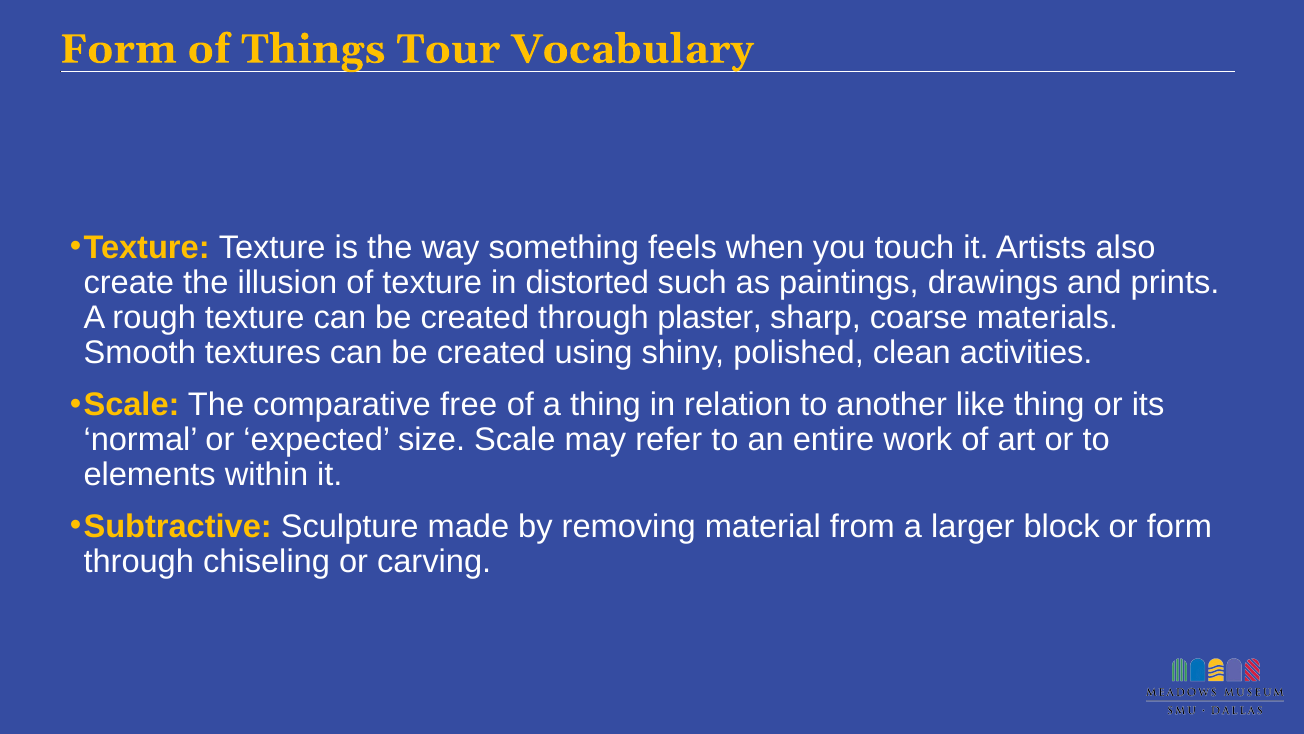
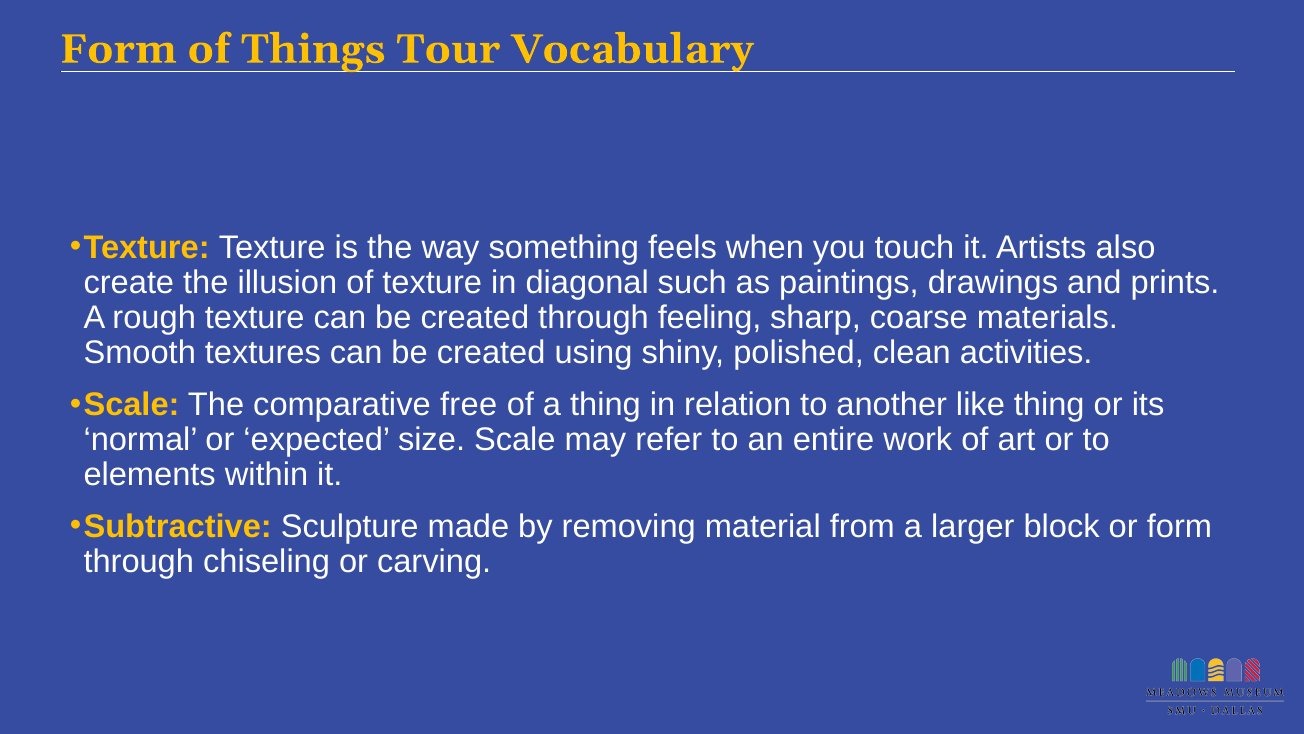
distorted: distorted -> diagonal (587, 282)
plaster: plaster -> feeling (710, 318)
